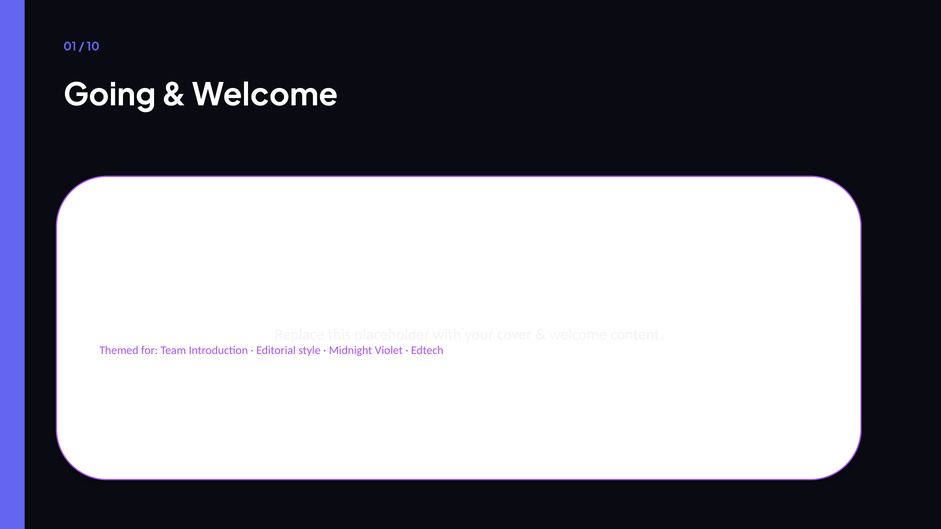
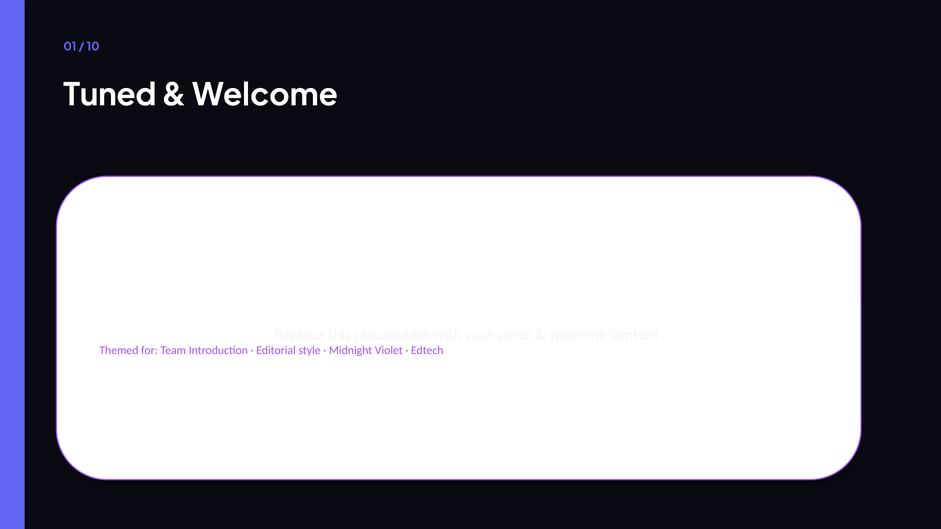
Going: Going -> Tuned (110, 95)
